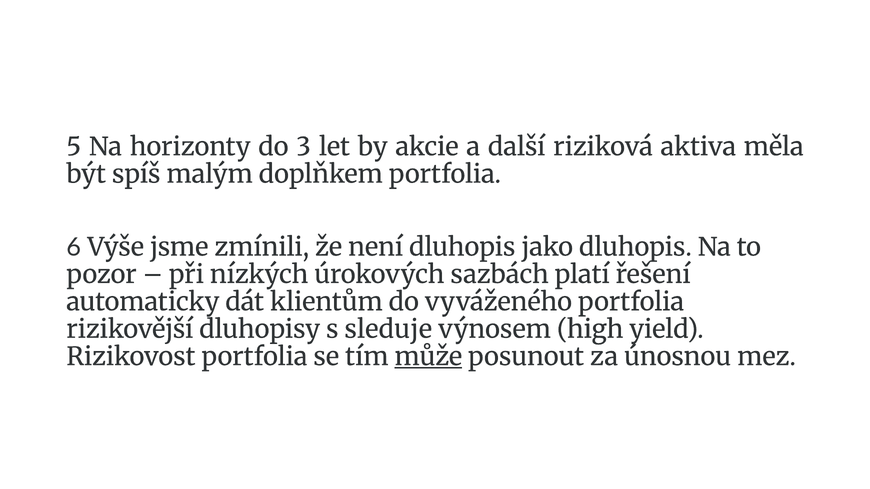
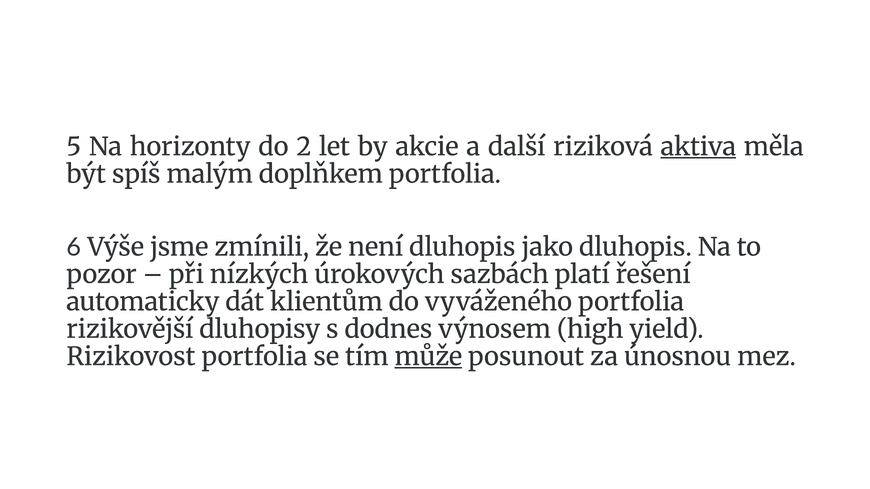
3: 3 -> 2 (304, 147)
aktiva underline: none -> present (698, 147)
sleduje: sleduje -> dodnes (388, 330)
